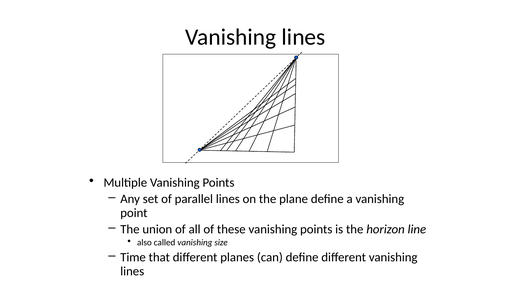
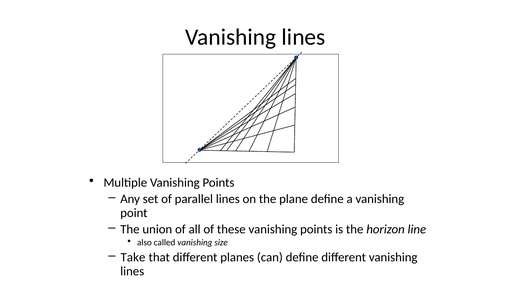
Time: Time -> Take (133, 258)
